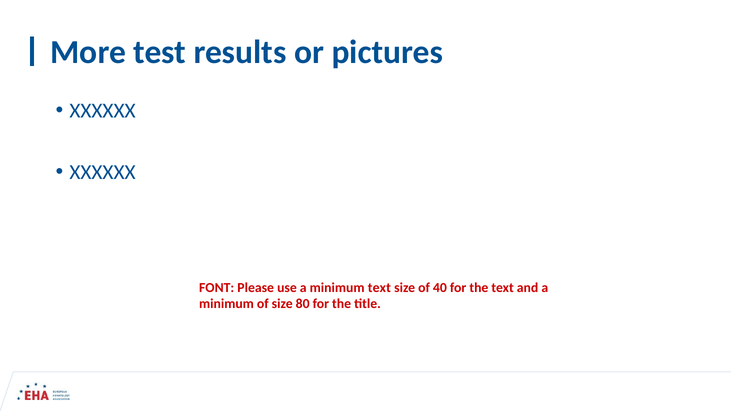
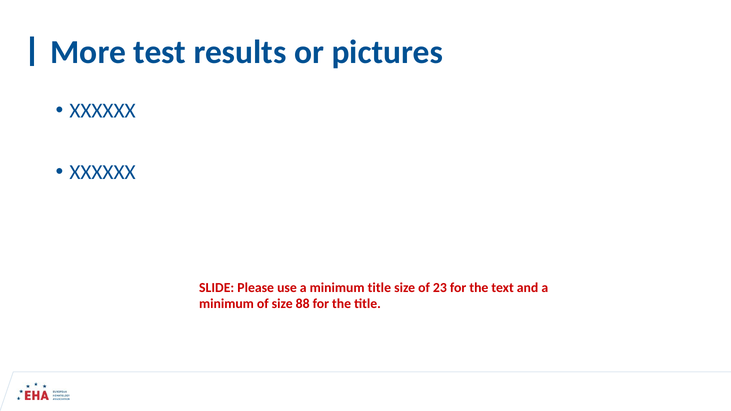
FONT: FONT -> SLIDE (217, 288)
minimum text: text -> title (379, 288)
40: 40 -> 23 (440, 288)
80: 80 -> 88 (303, 304)
